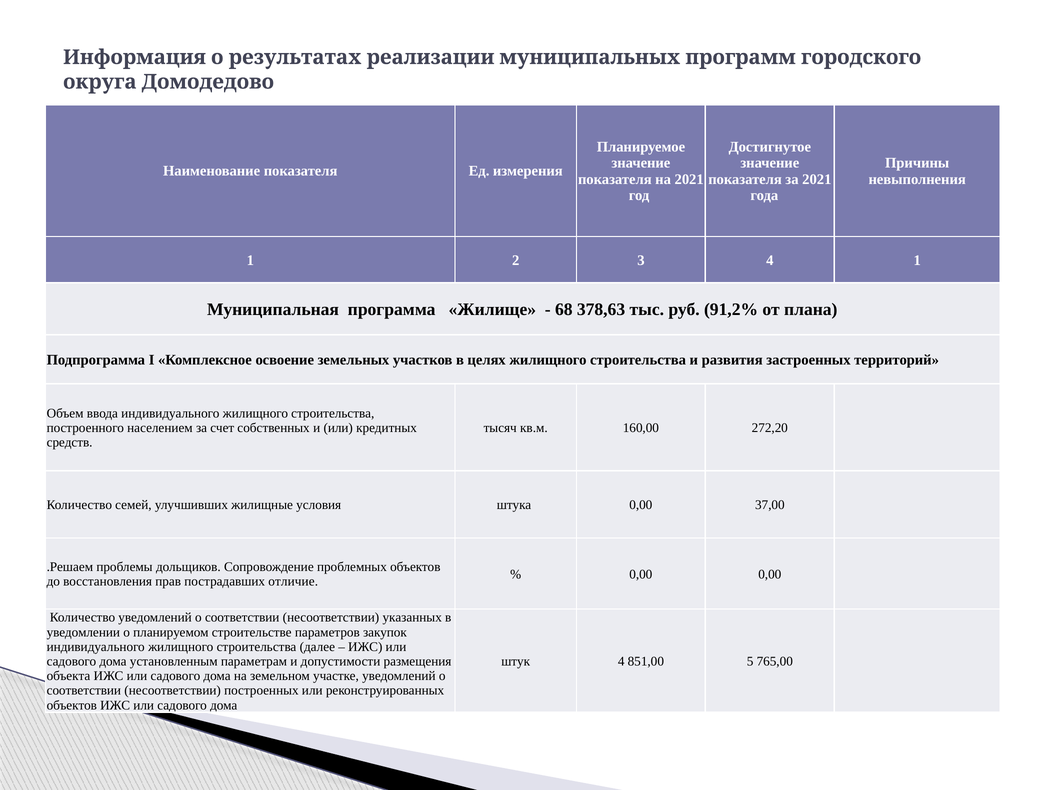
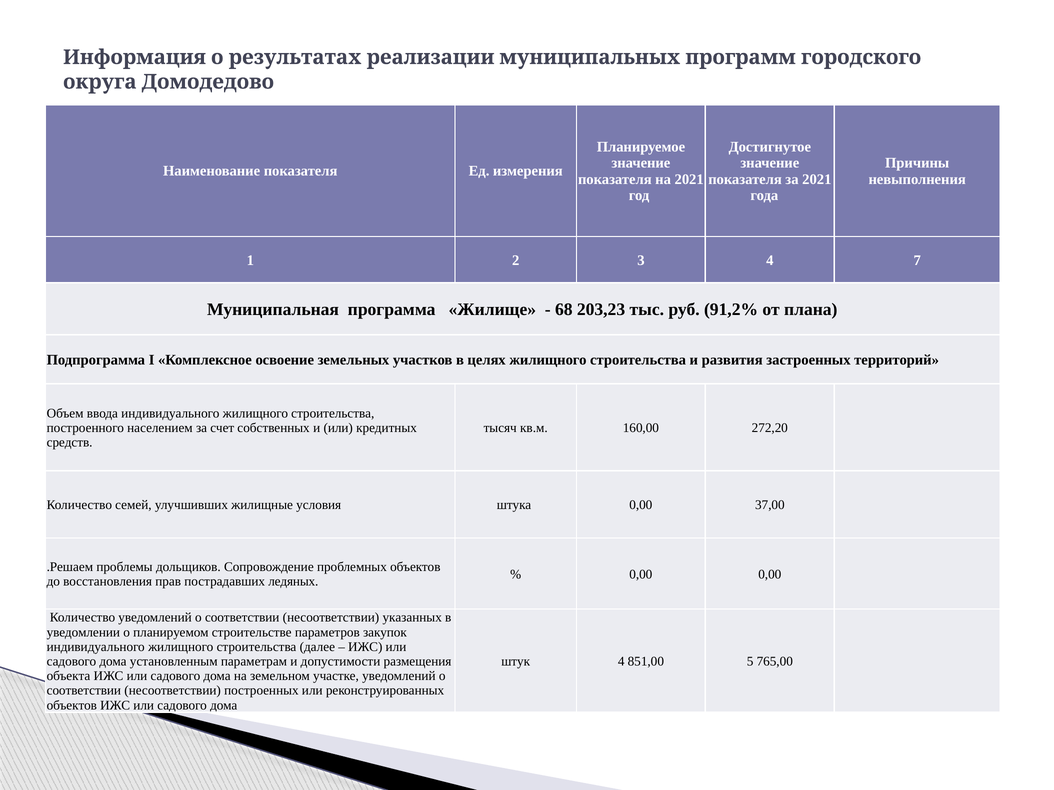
4 1: 1 -> 7 (917, 260)
378,63: 378,63 -> 203,23 (601, 310)
отличие: отличие -> ледяных (293, 582)
